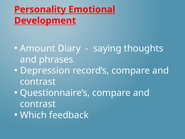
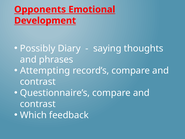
Personality: Personality -> Opponents (40, 9)
Amount: Amount -> Possibly (38, 48)
Depression: Depression -> Attempting (45, 71)
